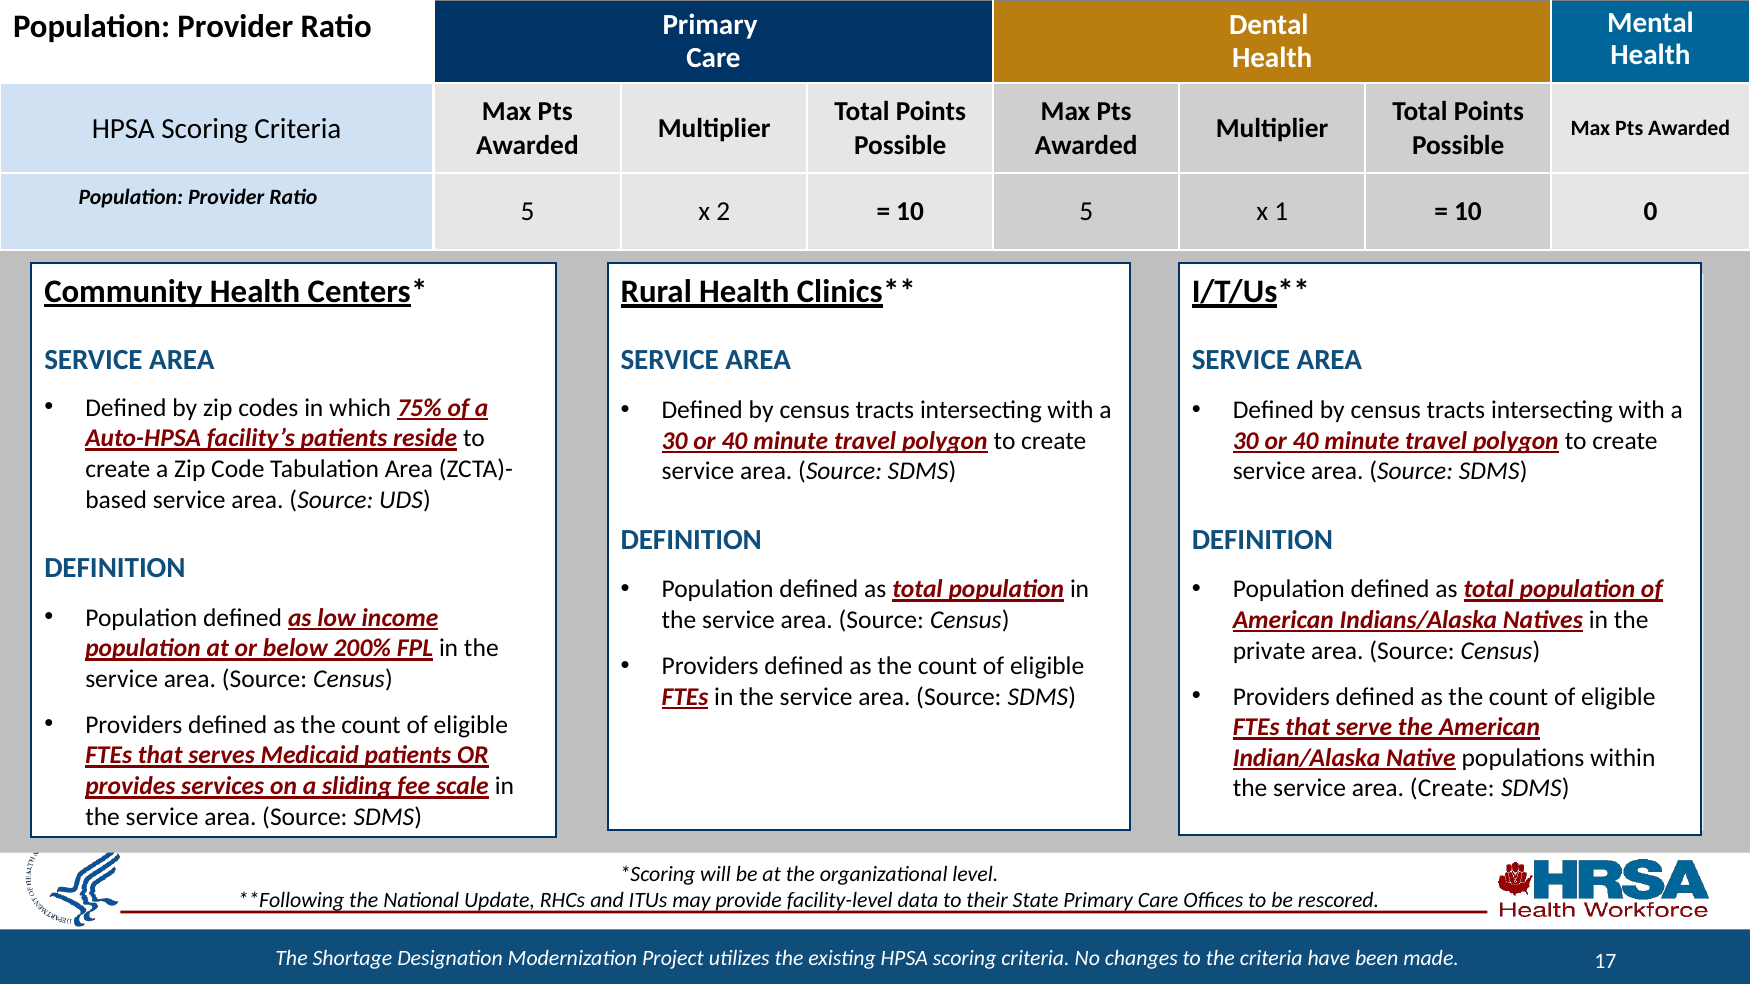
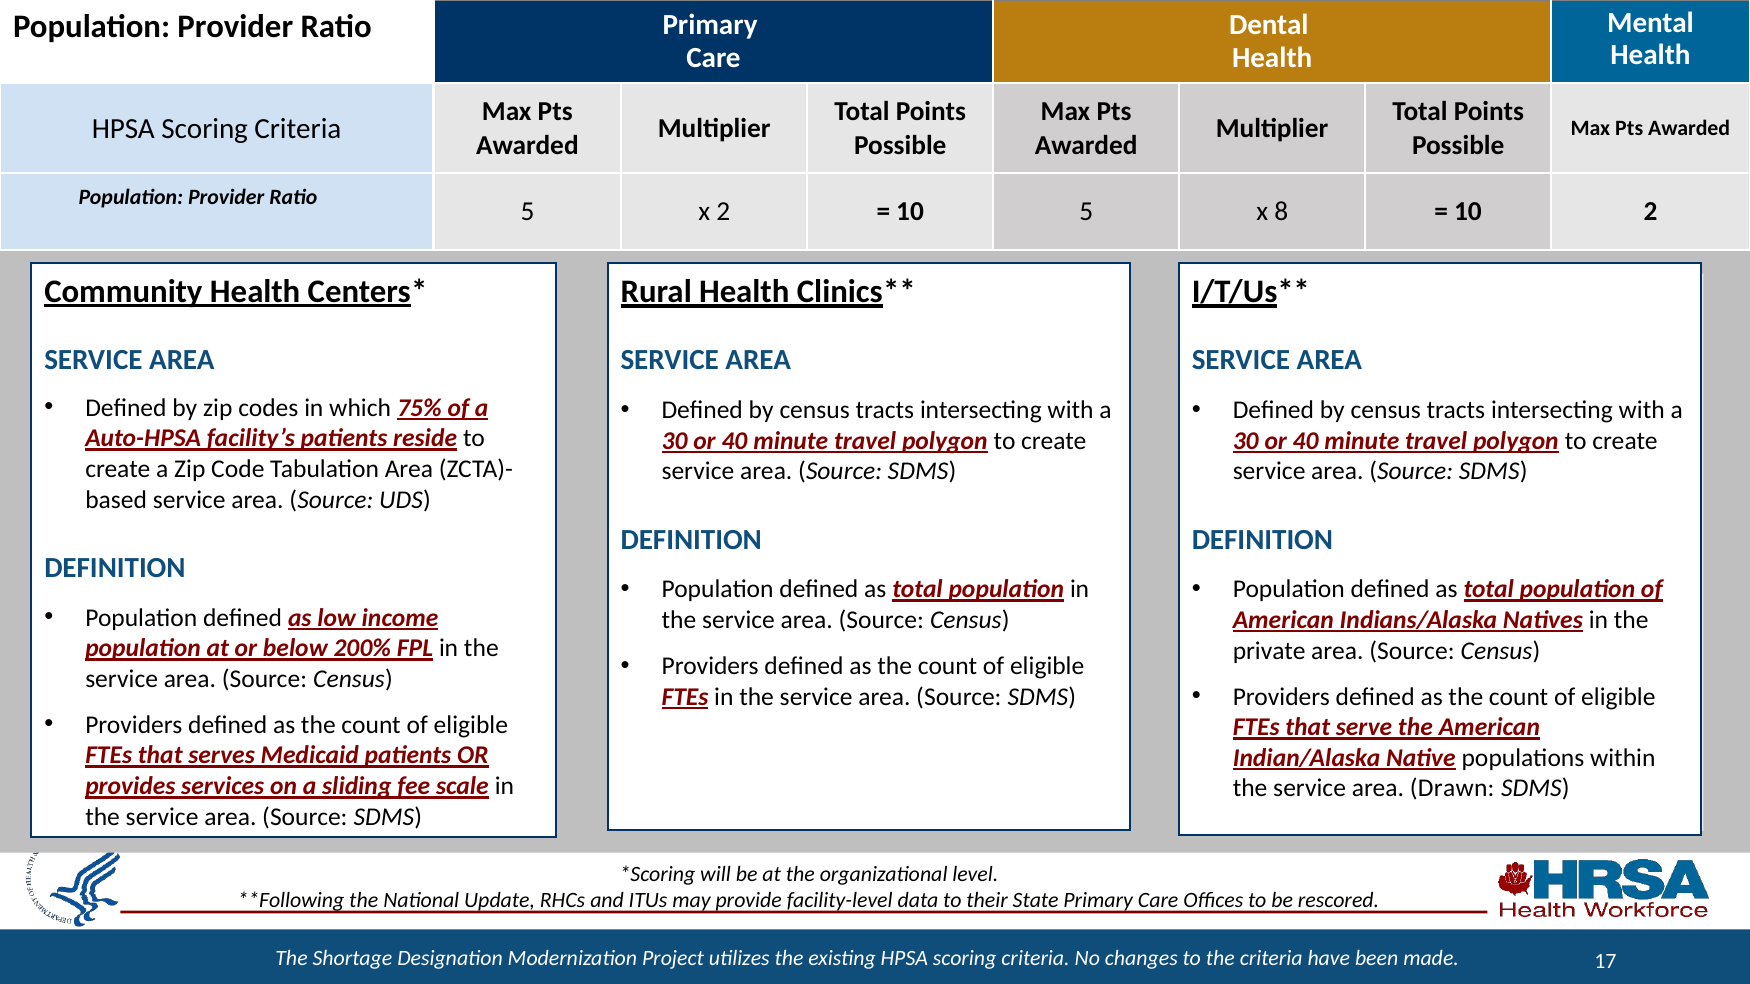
1: 1 -> 8 (1281, 212)
10 0: 0 -> 2 (1651, 212)
area Create: Create -> Drawn (1452, 789)
